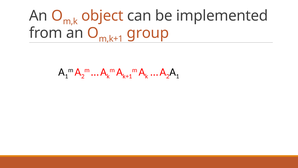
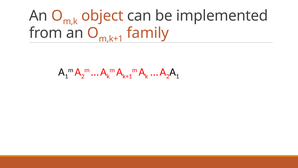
group: group -> family (148, 33)
